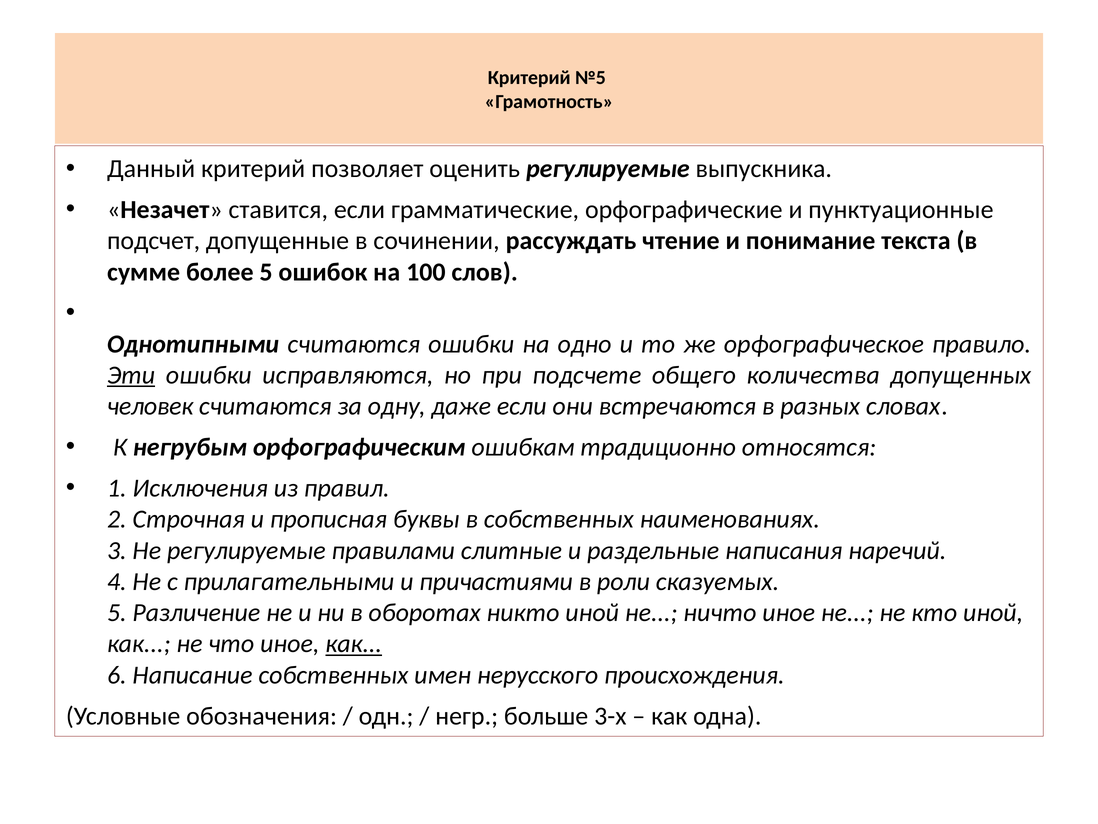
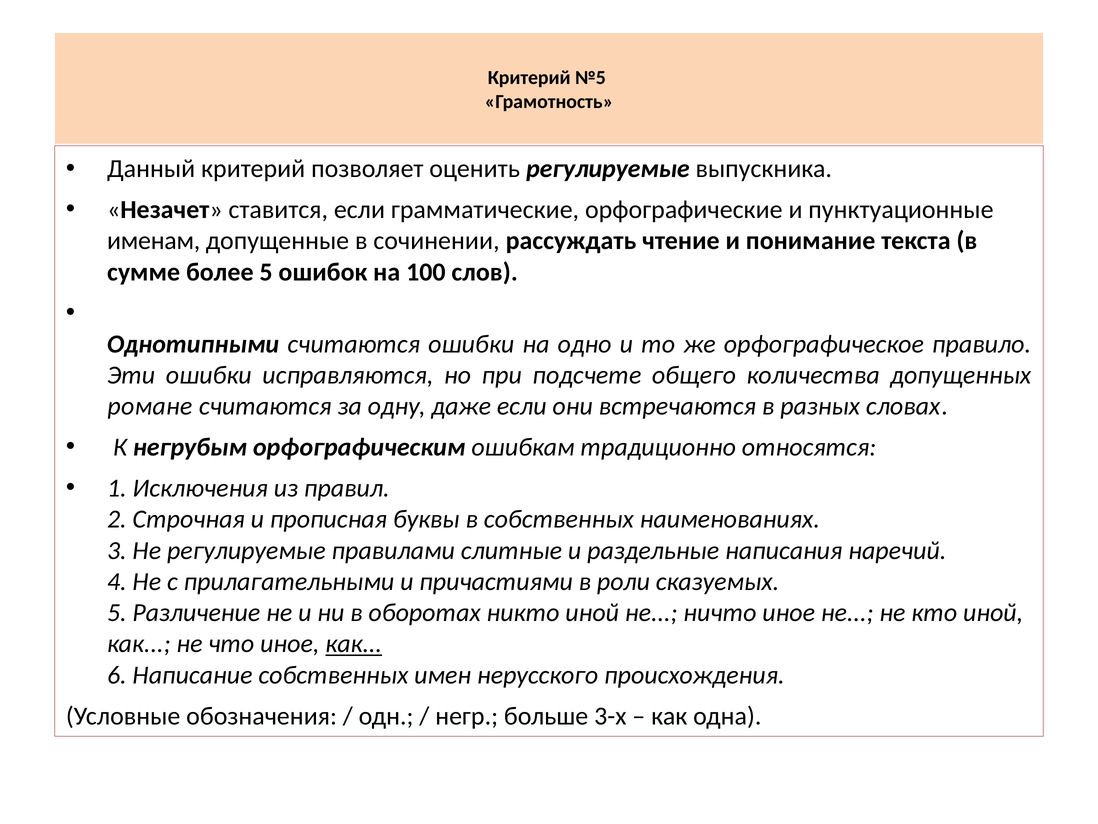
подсчет: подсчет -> именам (154, 241)
Эти underline: present -> none (131, 375)
человек: человек -> романе (150, 406)
